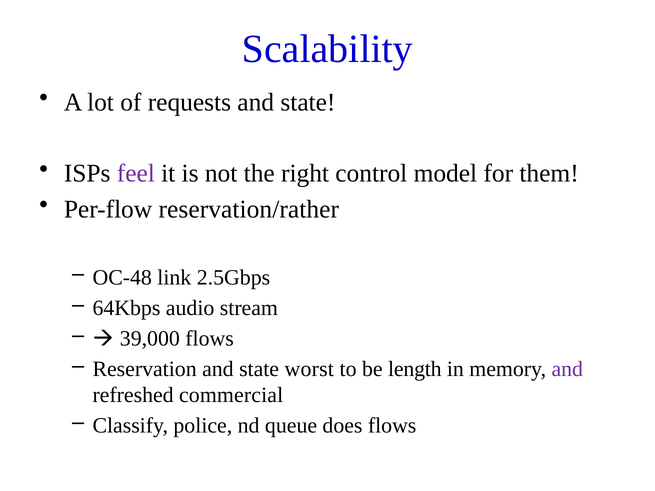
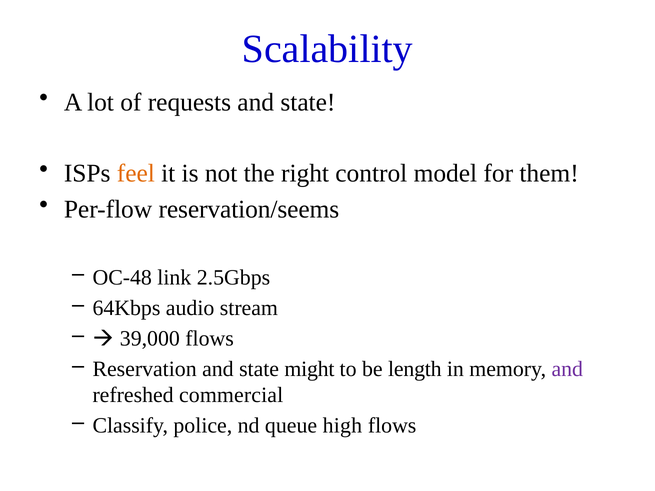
feel colour: purple -> orange (136, 174)
reservation/rather: reservation/rather -> reservation/seems (249, 209)
worst: worst -> might (309, 369)
does: does -> high (342, 426)
